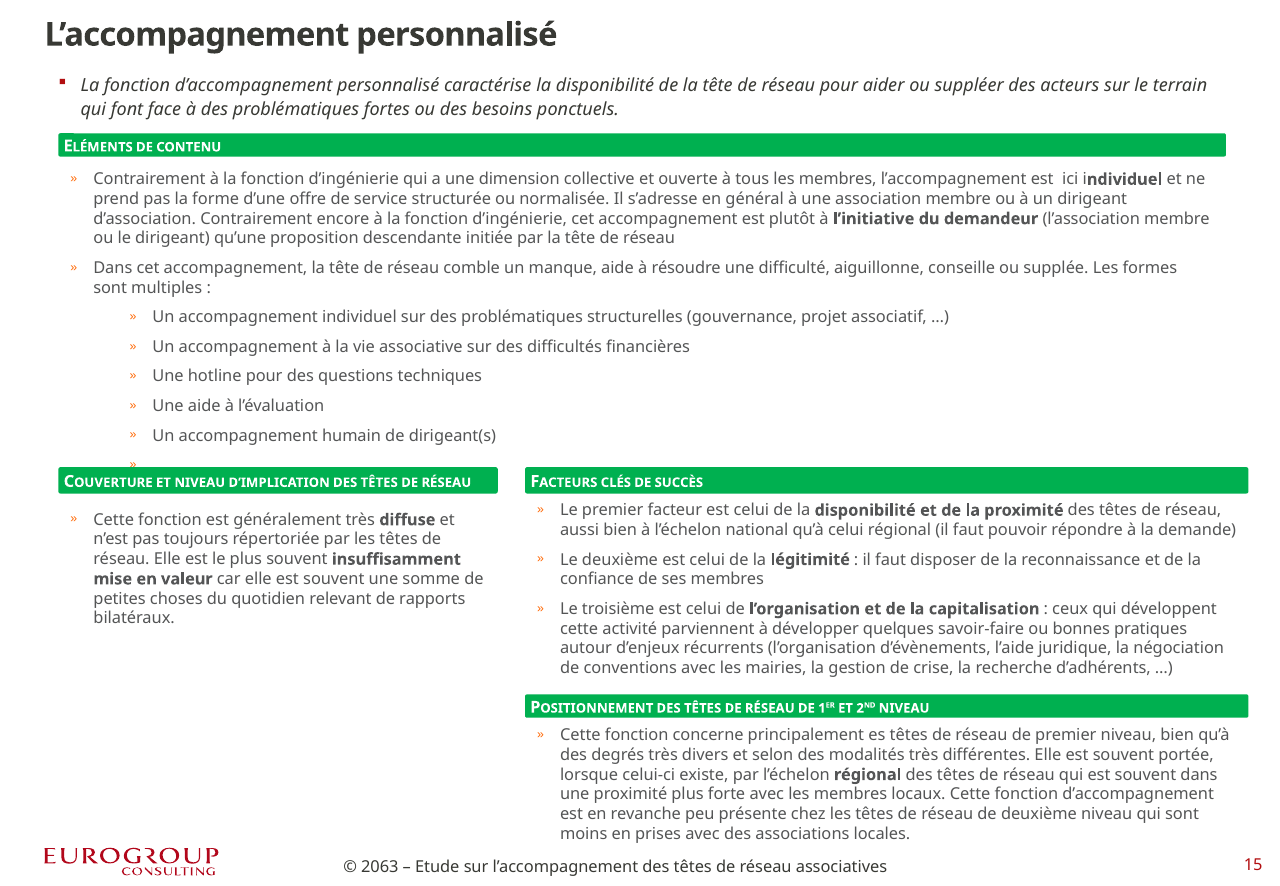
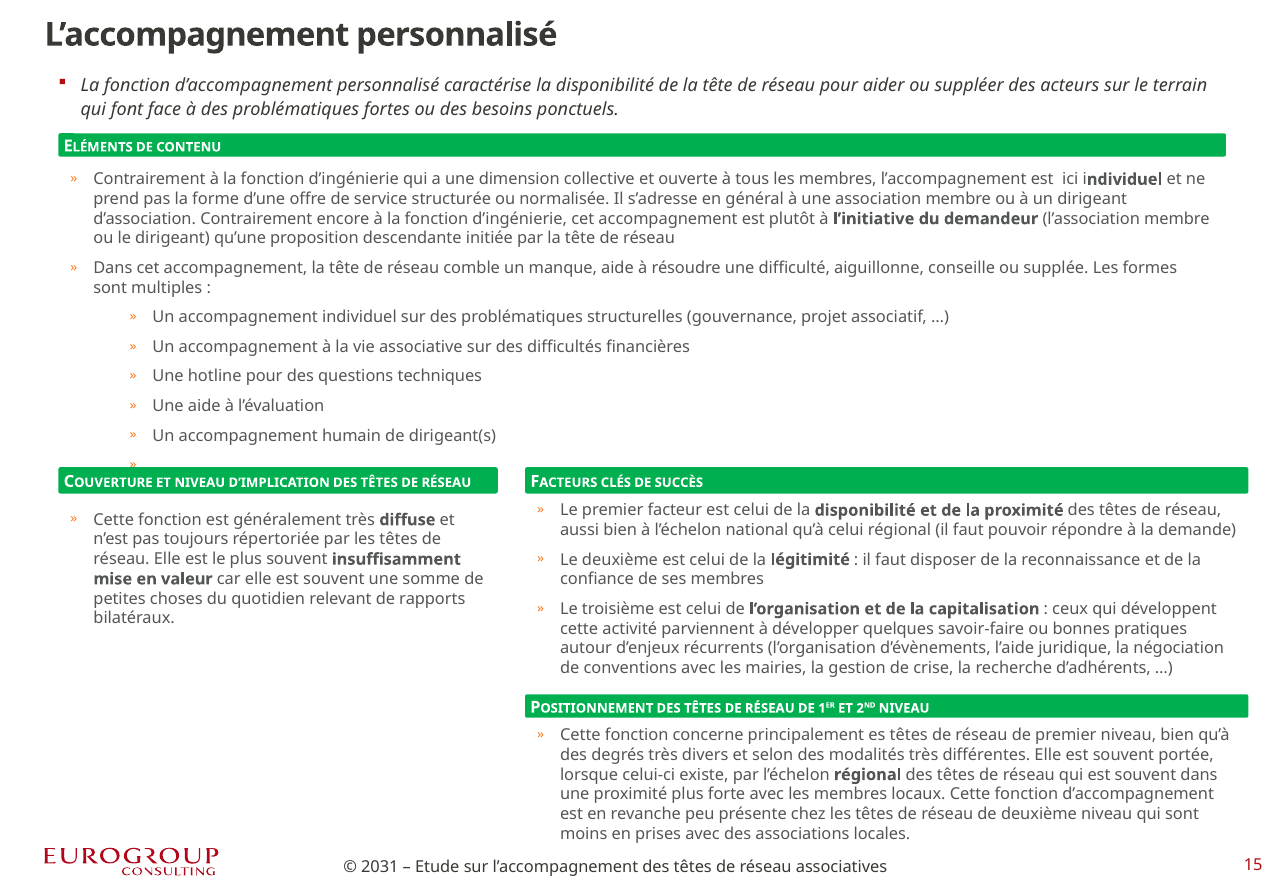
2063: 2063 -> 2031 (380, 867)
